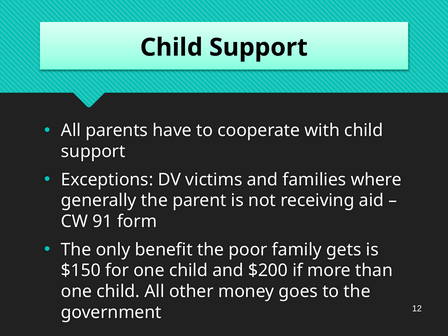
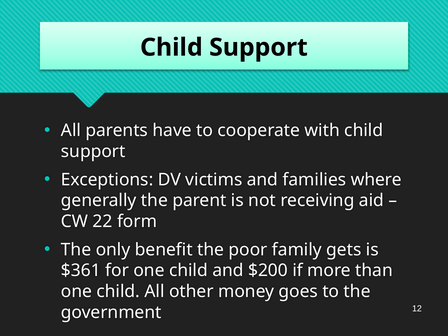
91: 91 -> 22 (103, 221)
$150: $150 -> $361 (81, 271)
